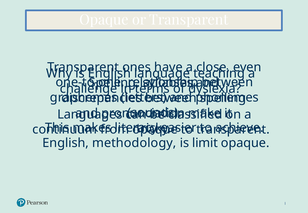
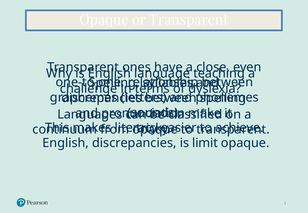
English methodology: methodology -> discrepancies (134, 143)
